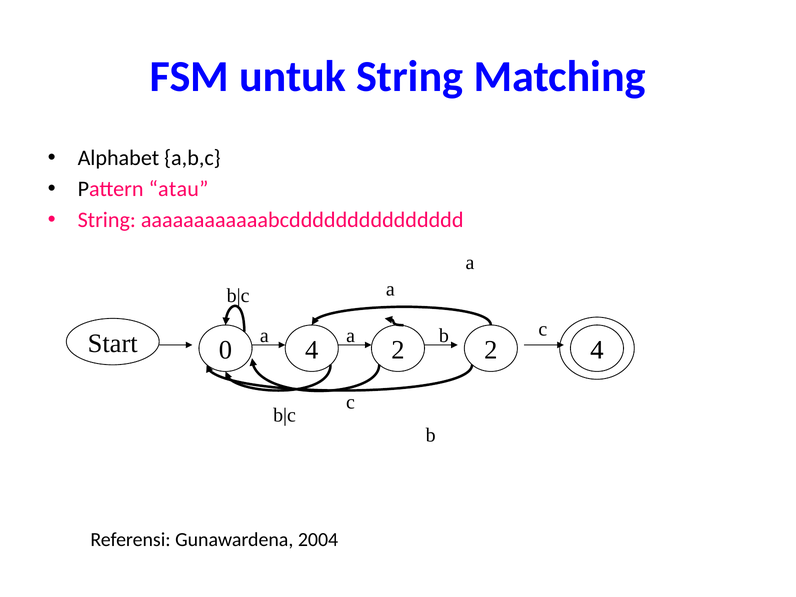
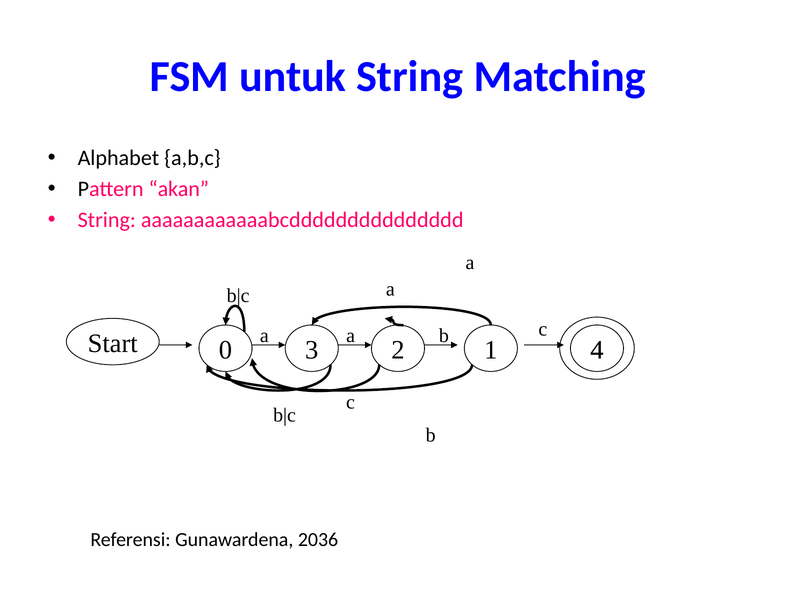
atau: atau -> akan (179, 189)
Start 4: 4 -> 3 (312, 350)
2 2: 2 -> 1 (491, 350)
2004: 2004 -> 2036 (318, 540)
